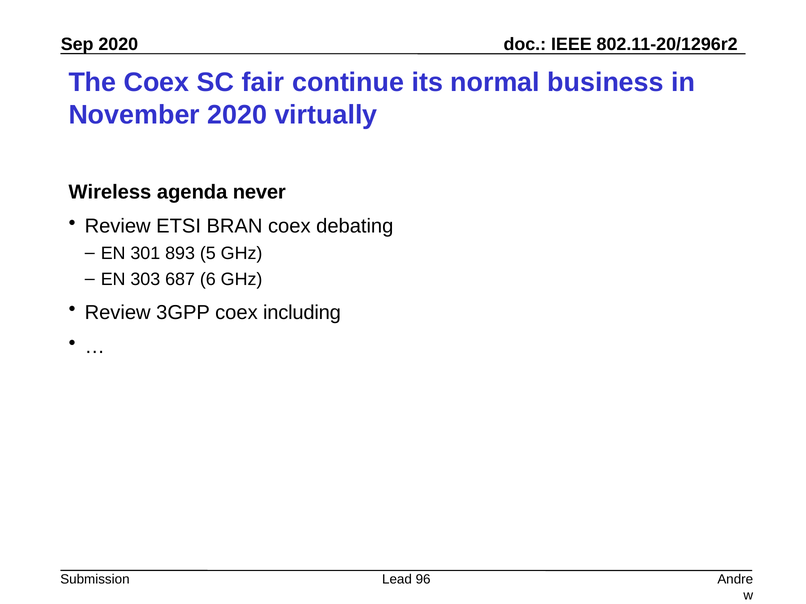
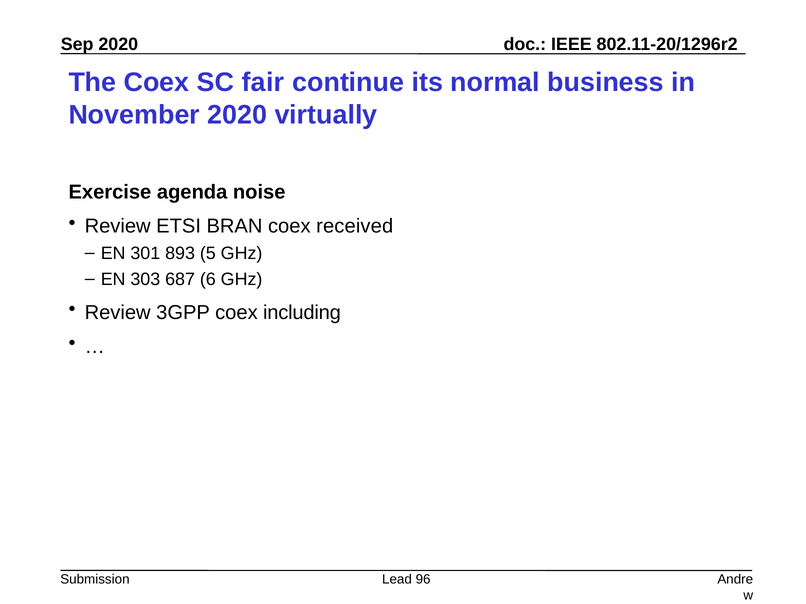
Wireless: Wireless -> Exercise (110, 192)
never: never -> noise (259, 192)
debating: debating -> received (355, 226)
